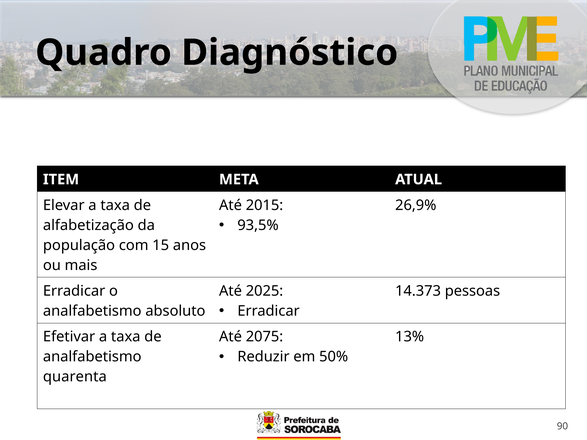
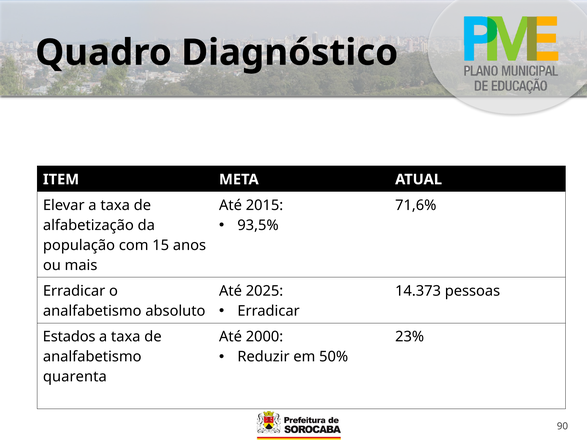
26,9%: 26,9% -> 71,6% (416, 205)
Efetivar: Efetivar -> Estados (69, 337)
2075: 2075 -> 2000 (264, 337)
13%: 13% -> 23% (410, 337)
